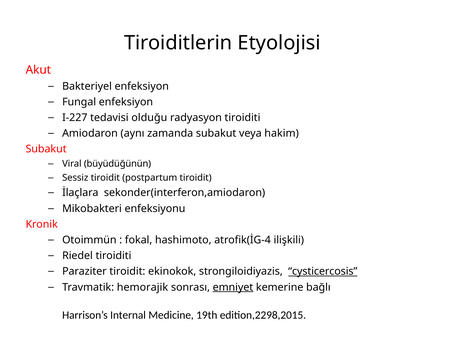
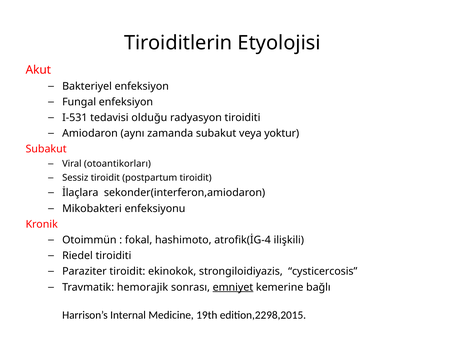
I-227: I-227 -> I-531 (75, 118)
hakim: hakim -> yoktur (282, 134)
büyüdüğünün: büyüdüğünün -> otoantikorları (117, 164)
cysticercosis underline: present -> none (323, 272)
